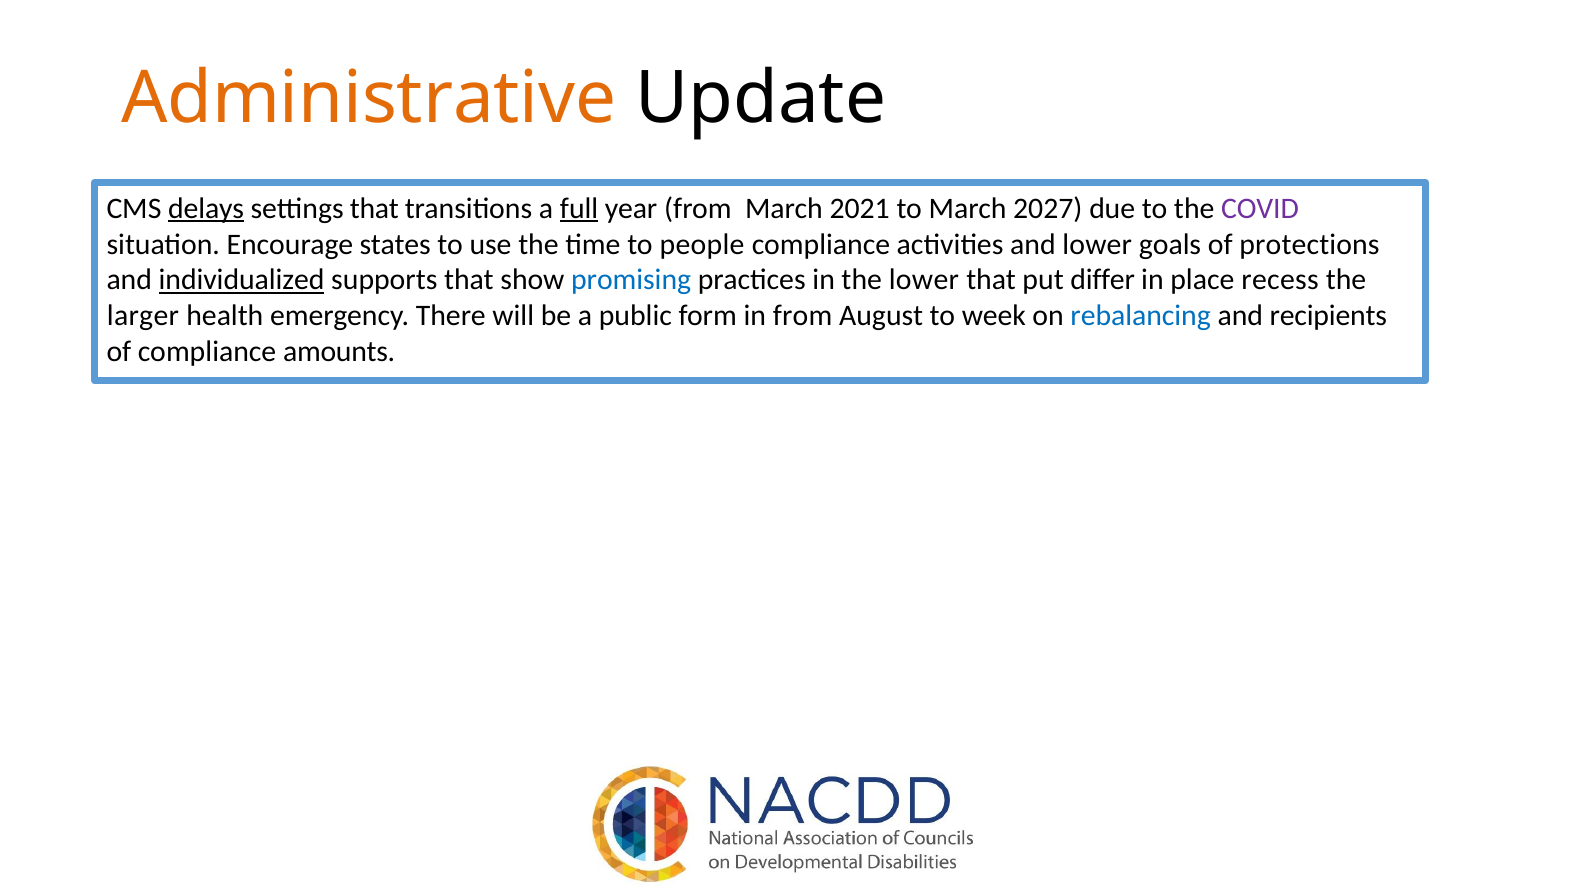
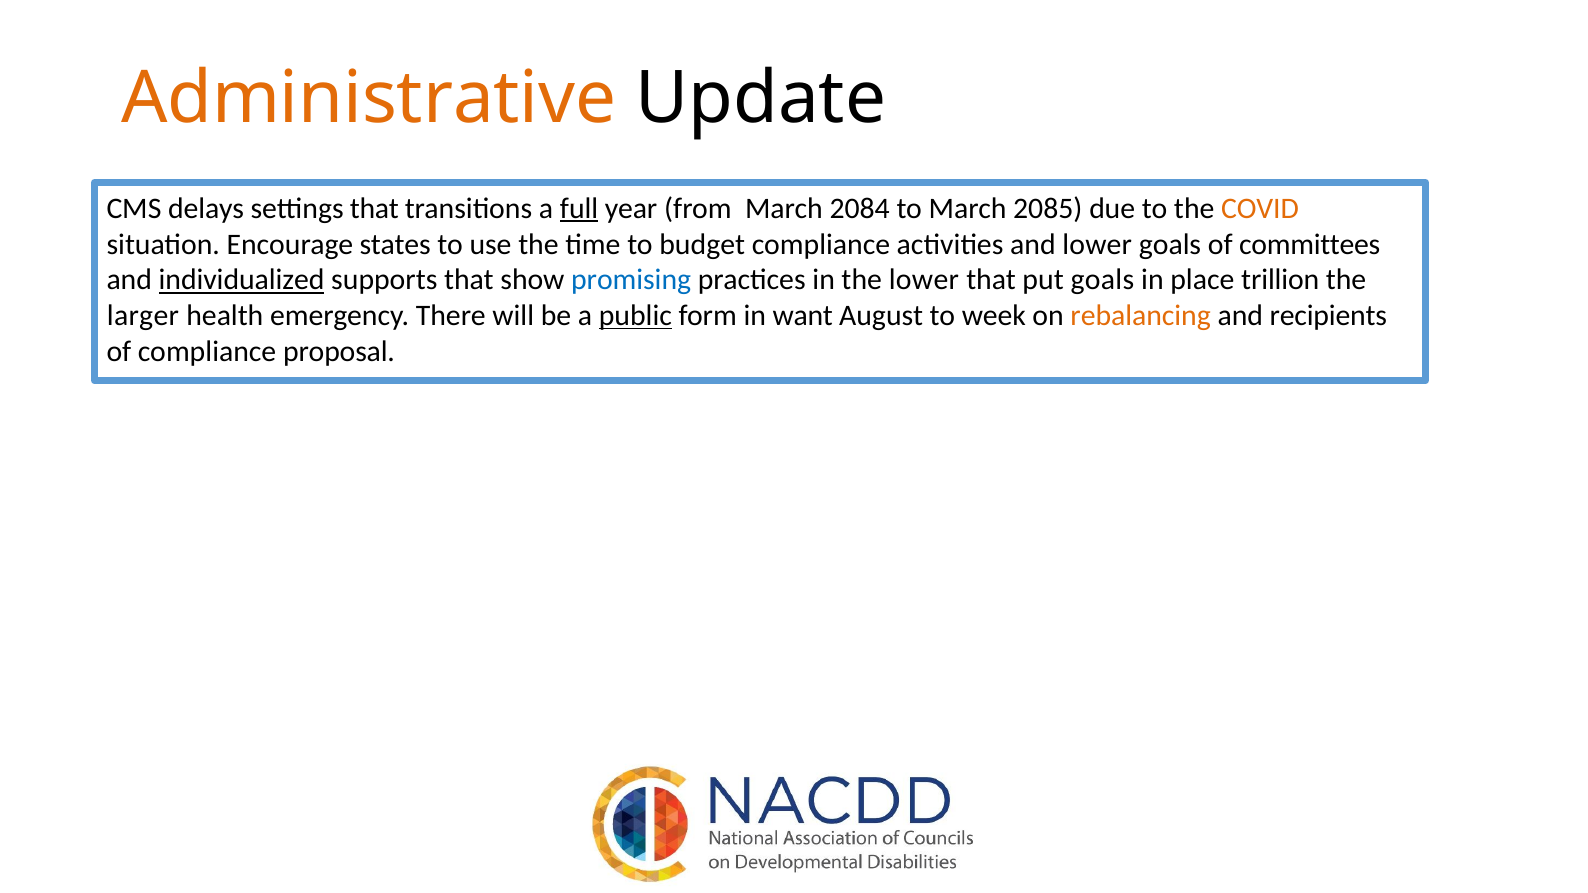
delays underline: present -> none (206, 209)
2021: 2021 -> 2084 (860, 209)
2027: 2027 -> 2085 (1048, 209)
COVID colour: purple -> orange (1260, 209)
people: people -> budget (702, 244)
protections: protections -> committees (1310, 244)
put differ: differ -> goals (1102, 280)
recess: recess -> trillion (1280, 280)
public underline: none -> present (635, 316)
in from: from -> want (803, 316)
rebalancing colour: blue -> orange (1141, 316)
amounts: amounts -> proposal (339, 351)
